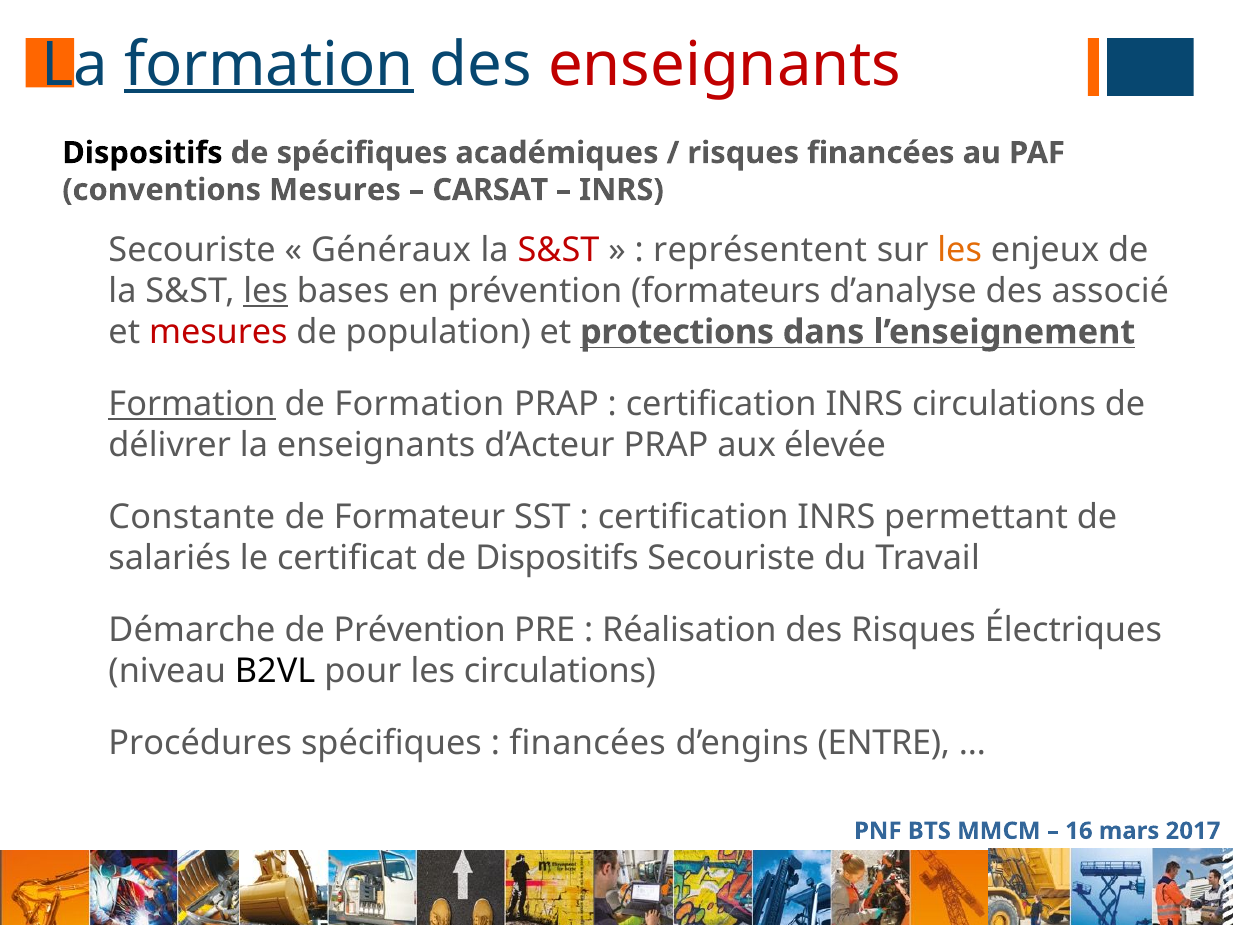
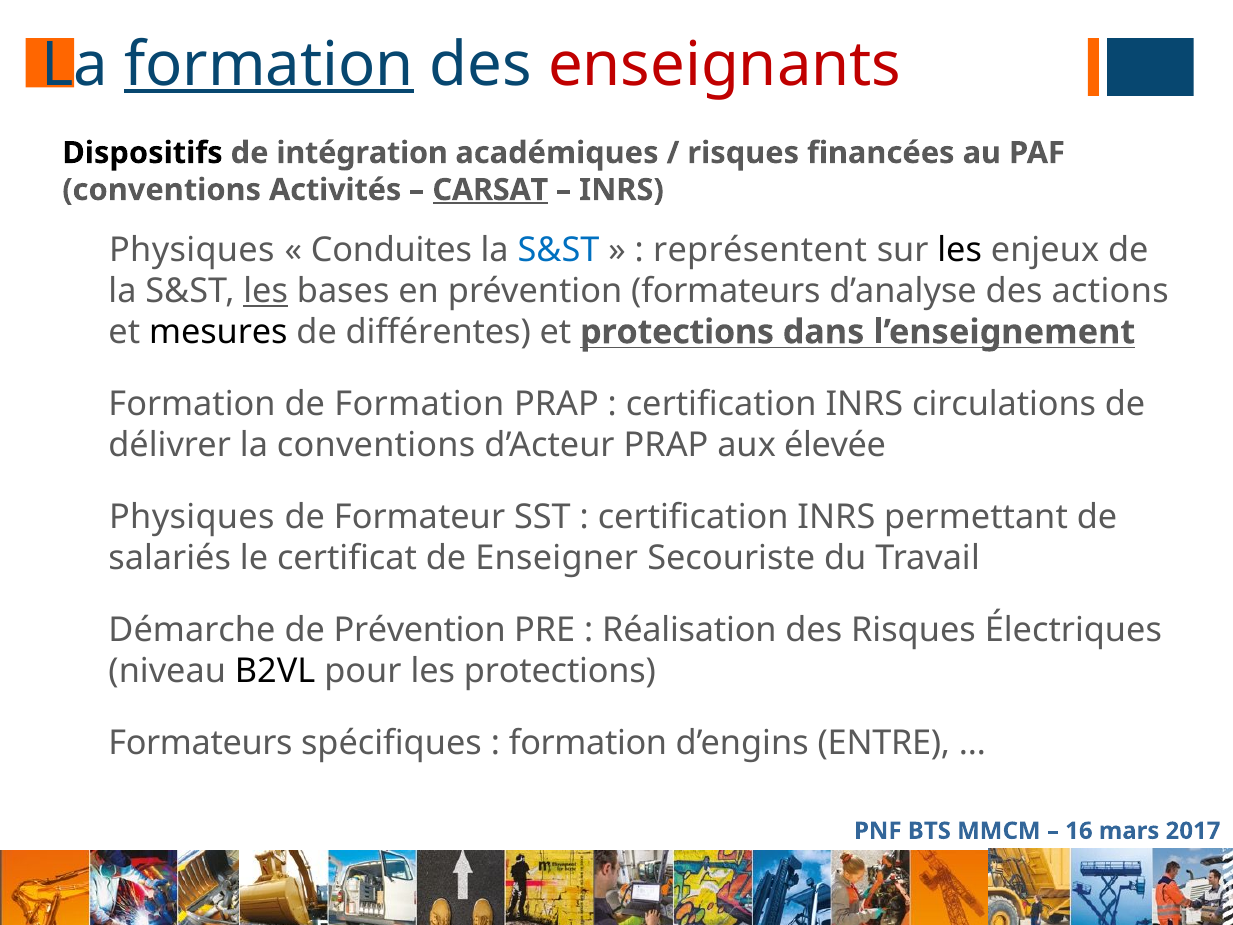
de spécifiques: spécifiques -> intégration (362, 153)
conventions Mesures: Mesures -> Activités (335, 190)
CARSAT underline: none -> present (490, 190)
Secouriste: Secouriste -> Physiques (192, 250)
Généraux: Généraux -> Conduites (391, 250)
S&ST colour: red -> blue (558, 250)
les colour: orange -> black (960, 250)
associé: associé -> actions (1110, 291)
mesures colour: red -> black (218, 332)
population: population -> différentes (438, 332)
Formation underline: present -> none (192, 404)
la enseignants: enseignants -> conventions (376, 445)
Constante: Constante -> Physiques (192, 517)
de Dispositifs: Dispositifs -> Enseigner (557, 558)
les circulations: circulations -> protections (560, 671)
Procédures: Procédures -> Formateurs (200, 743)
financées: financées -> formation (588, 743)
